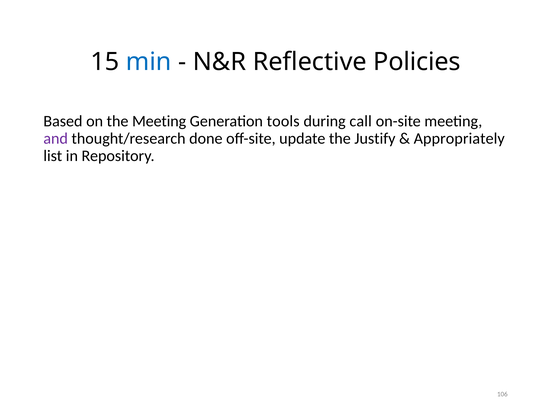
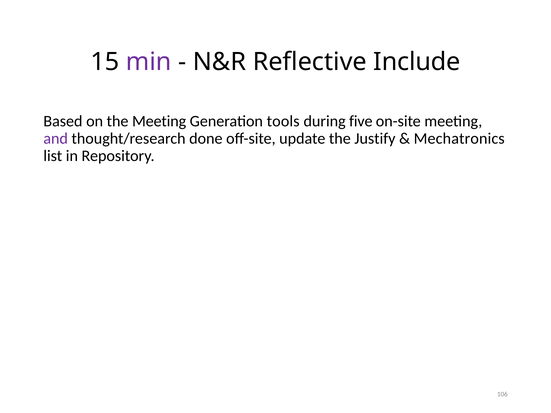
min colour: blue -> purple (149, 62)
Policies: Policies -> Include (417, 62)
call: call -> five (361, 121)
Appropriately: Appropriately -> Mechatronics (459, 139)
